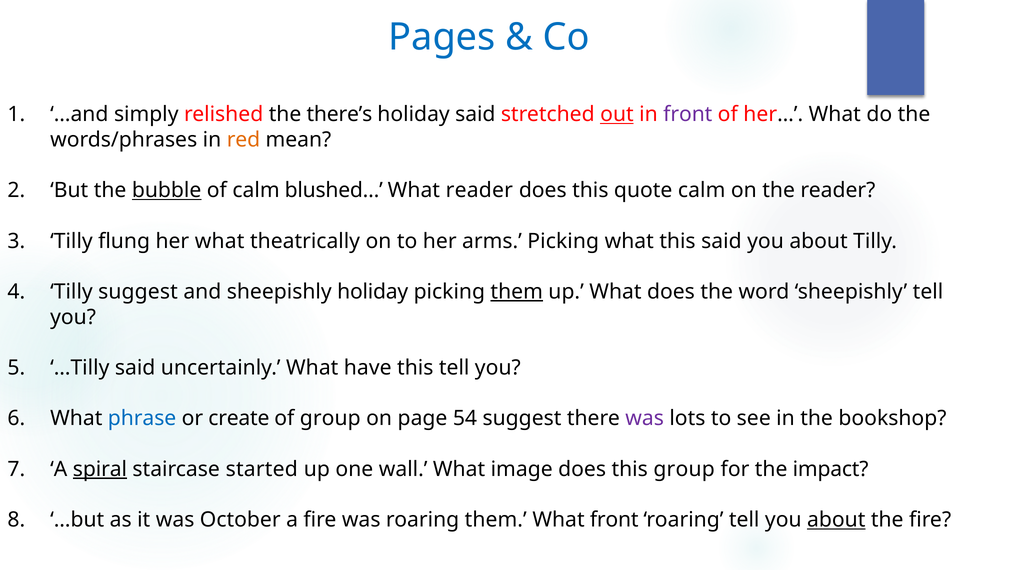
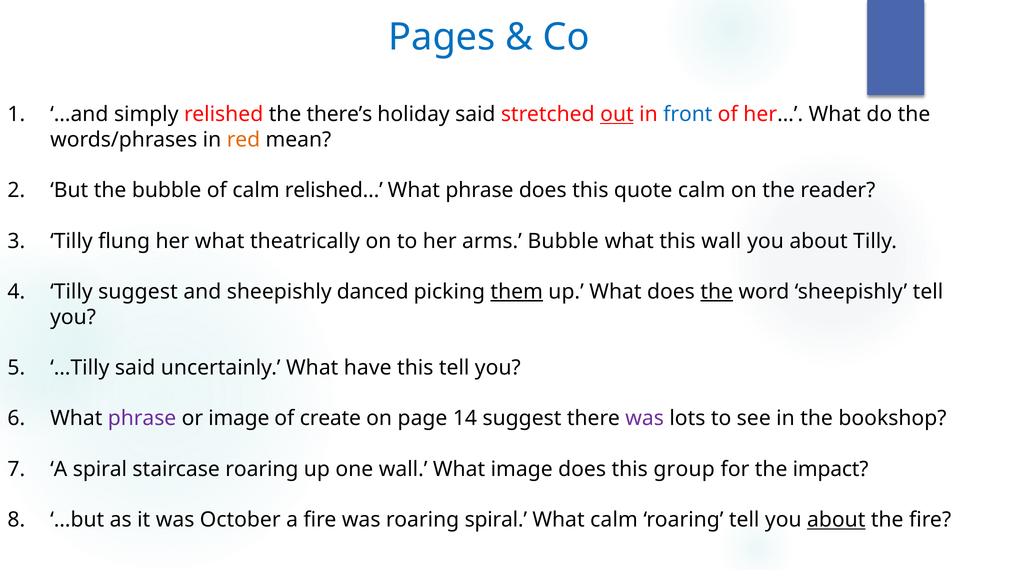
front colour: purple -> blue (688, 114)
bubble underline: present -> none (167, 190)
blushed…: blushed… -> relished… (334, 190)
reader: reader -> phrase (479, 190)
arms Picking: Picking -> Bubble (563, 241)
this said: said -> wall (721, 241)
sheepishly holiday: holiday -> danced (373, 292)
the underline: none -> present (717, 292)
phrase colour: blue -> purple (142, 418)
or create: create -> image (239, 418)
of group: group -> create (330, 418)
54: 54 -> 14 (465, 418)
spiral underline: present -> none (100, 469)
staircase started: started -> roaring (262, 469)
roaring them: them -> spiral (496, 520)
What front: front -> calm (614, 520)
